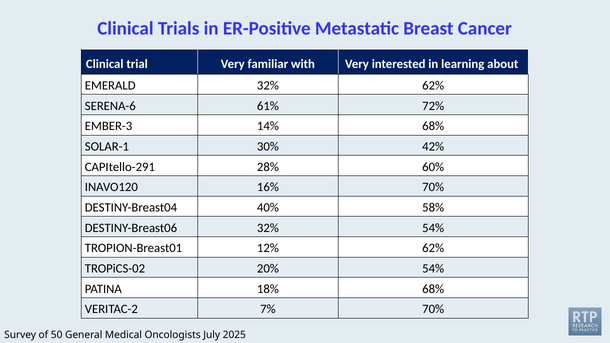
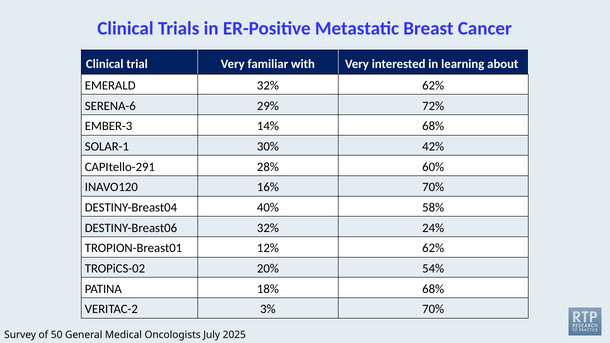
61%: 61% -> 29% (268, 106)
32% 54%: 54% -> 24% (433, 228)
7%: 7% -> 3% (268, 309)
